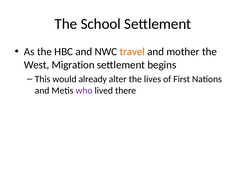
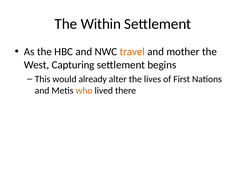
School: School -> Within (101, 24)
Migration: Migration -> Capturing (73, 65)
who colour: purple -> orange (84, 90)
